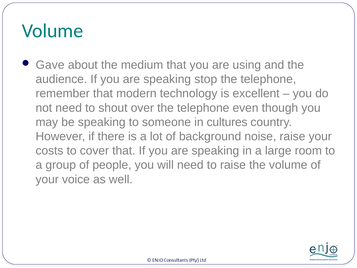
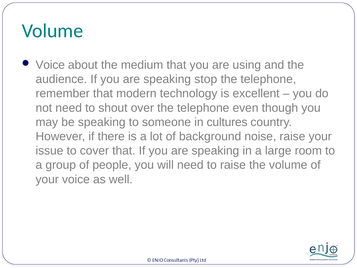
Gave: Gave -> Voice (50, 65)
costs: costs -> issue (49, 151)
